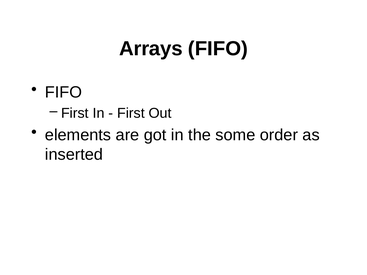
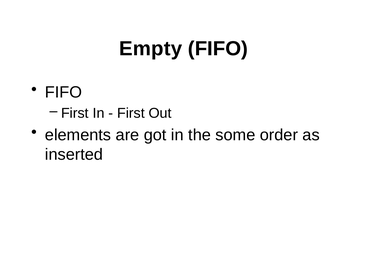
Arrays: Arrays -> Empty (151, 49)
